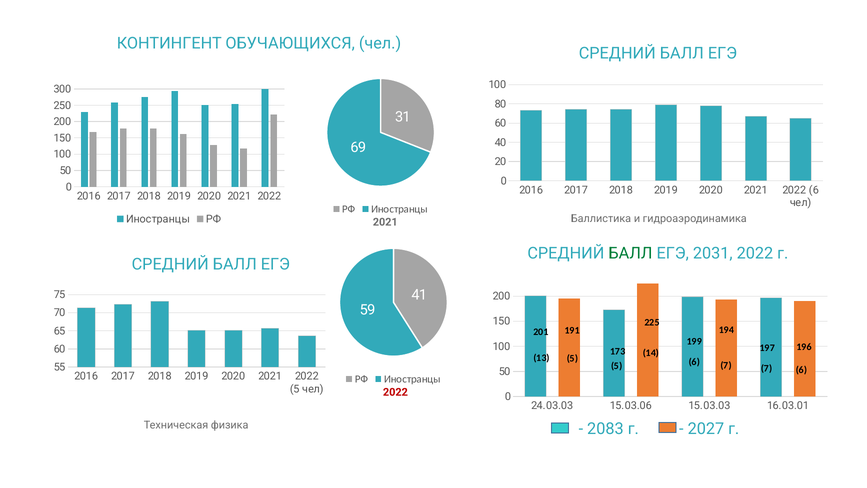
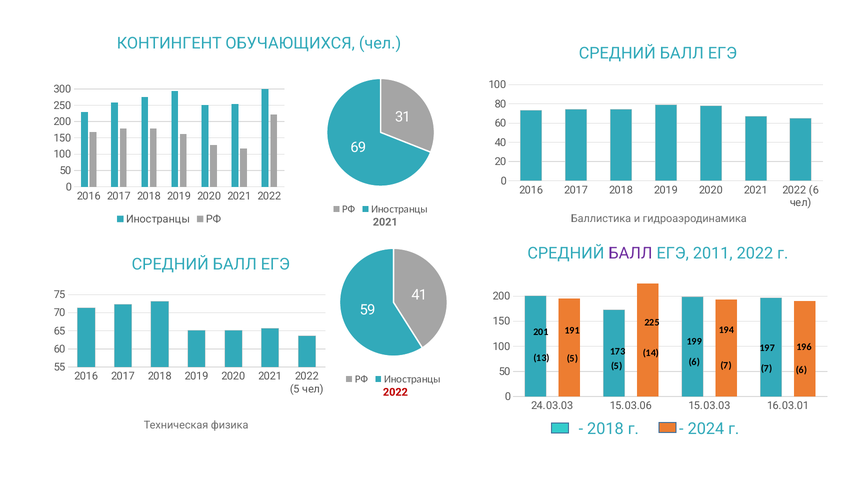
БАЛЛ colour: green -> purple (630, 253)
2031: 2031 -> 2011 (713, 253)
2083: 2083 -> 2018 (605, 429)
2027: 2027 -> 2024 (706, 429)
